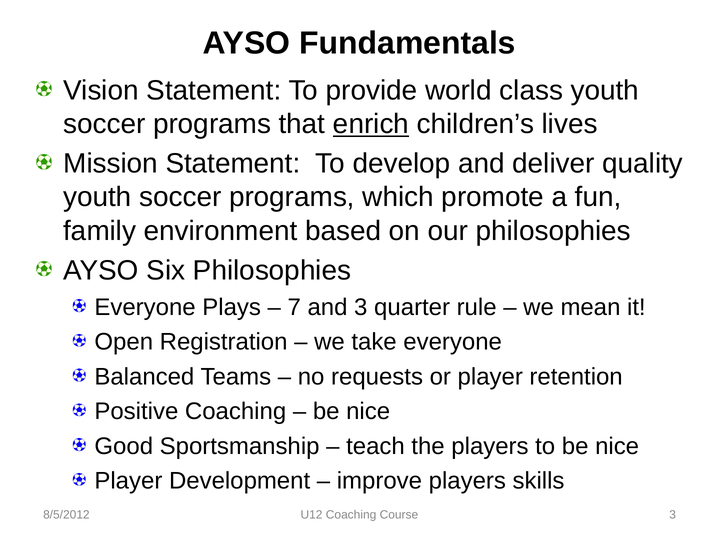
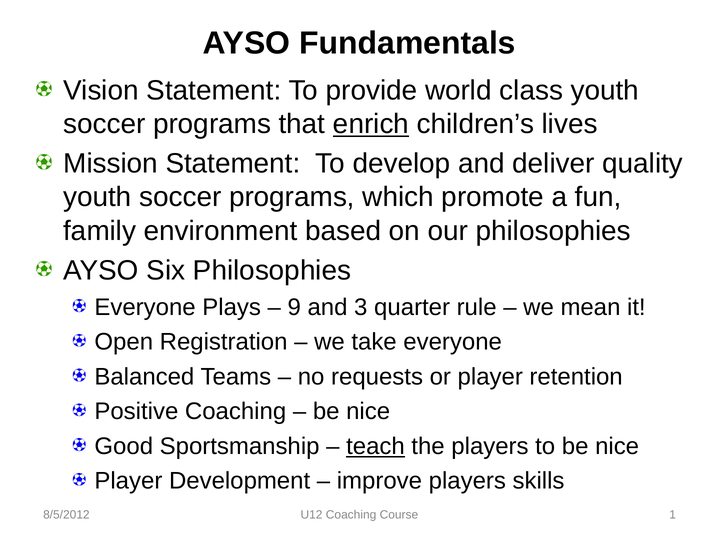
7: 7 -> 9 (294, 307)
teach underline: none -> present (375, 446)
8/5/2012 3: 3 -> 1 (673, 515)
